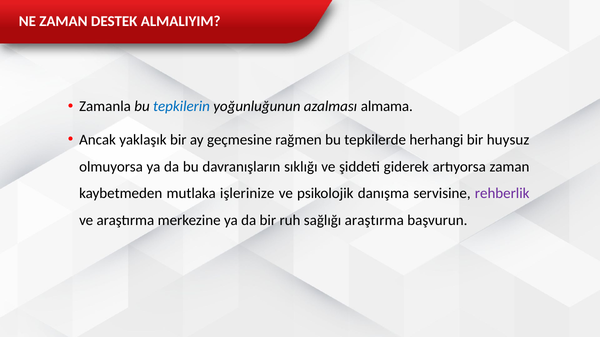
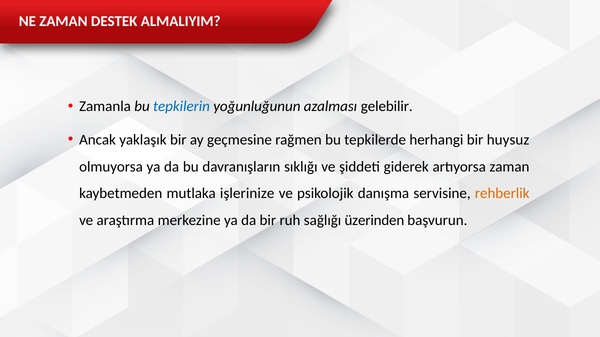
almama: almama -> gelebilir (387, 107)
rehberlik colour: purple -> orange (502, 194)
sağlığı araştırma: araştırma -> üzerinden (374, 221)
